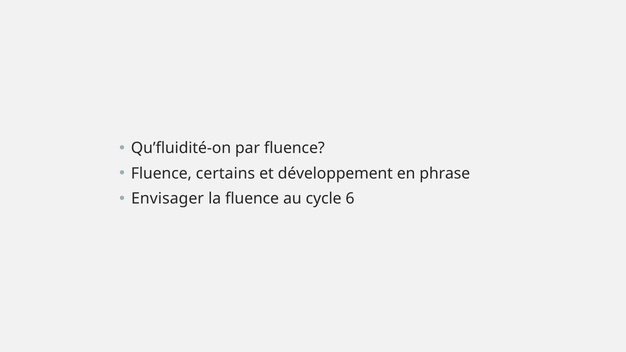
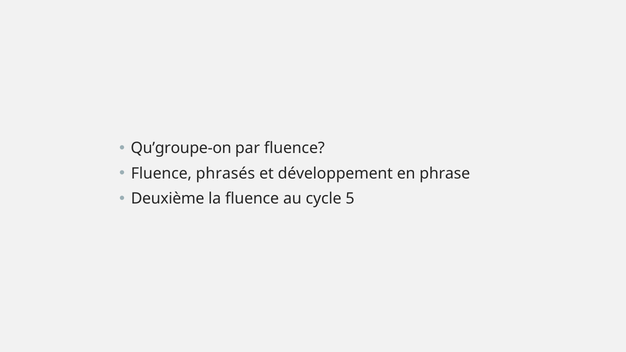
Qu’fluidité-on: Qu’fluidité-on -> Qu’groupe-on (181, 148)
certains: certains -> phrasés (225, 174)
Envisager: Envisager -> Deuxième (168, 199)
6: 6 -> 5 (350, 199)
